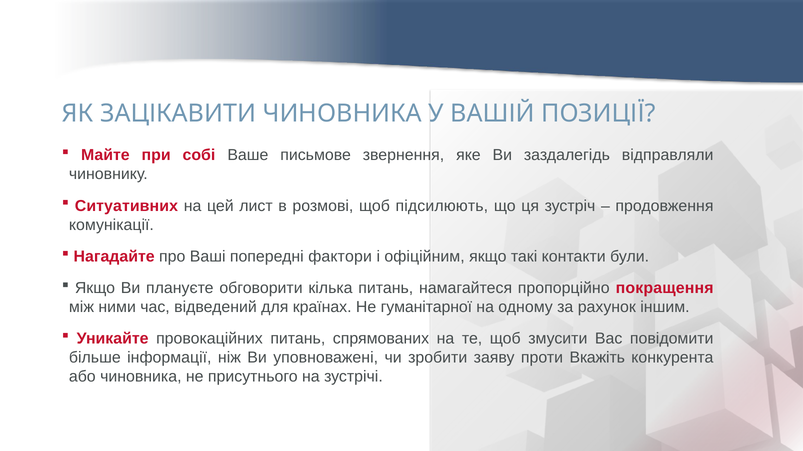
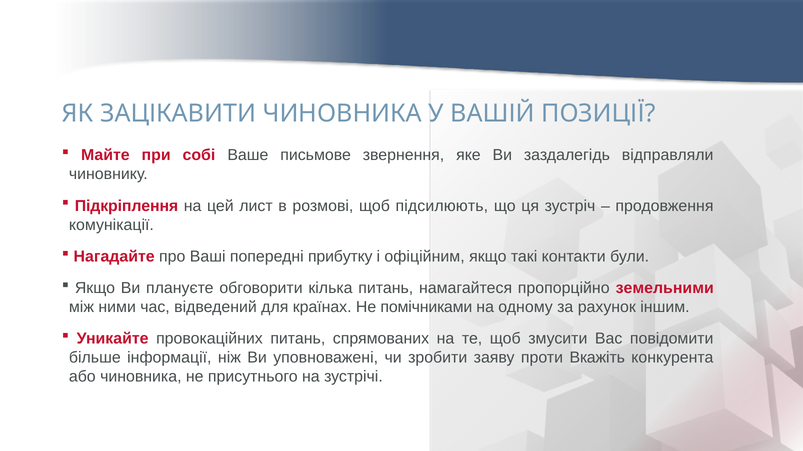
Ситуативних: Ситуативних -> Підкріплення (127, 206)
фактори: фактори -> прибутку (340, 257)
покращення: покращення -> земельними (665, 288)
гуманітарної: гуманітарної -> помічниками (426, 307)
